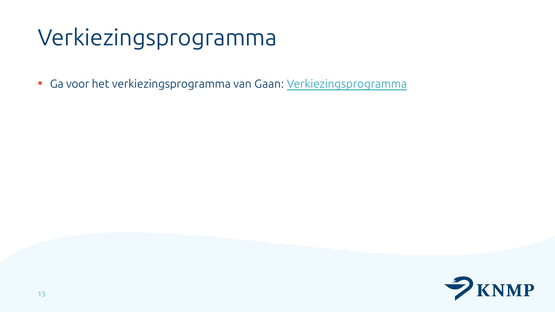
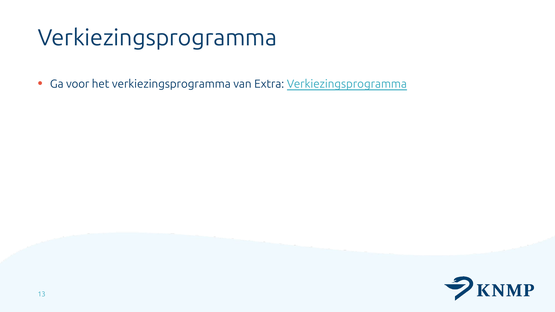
Gaan: Gaan -> Extra (269, 84)
